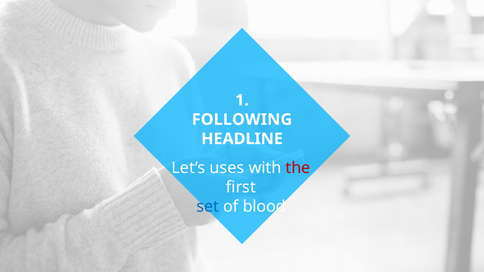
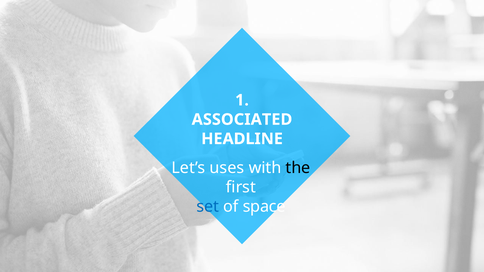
FOLLOWING: FOLLOWING -> ASSOCIATED (242, 120)
the colour: red -> black (298, 168)
blood: blood -> space (264, 207)
